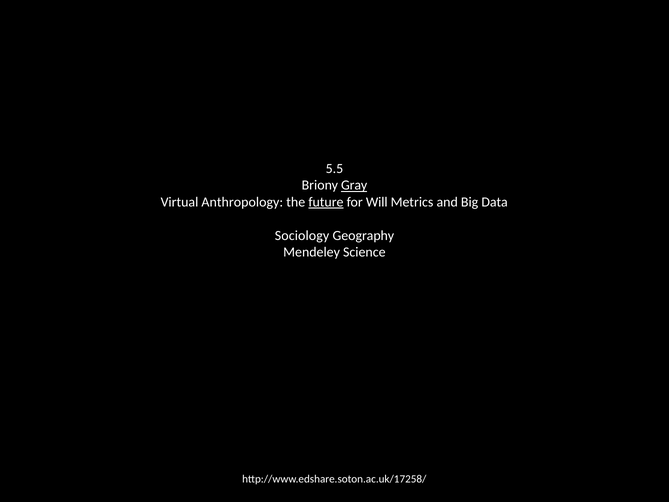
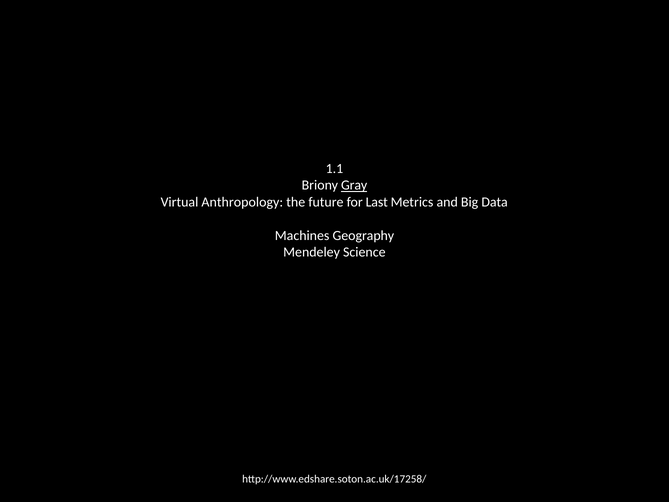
5.5: 5.5 -> 1.1 (334, 169)
future underline: present -> none (326, 202)
Will: Will -> Last (377, 202)
Sociology: Sociology -> Machines (302, 235)
